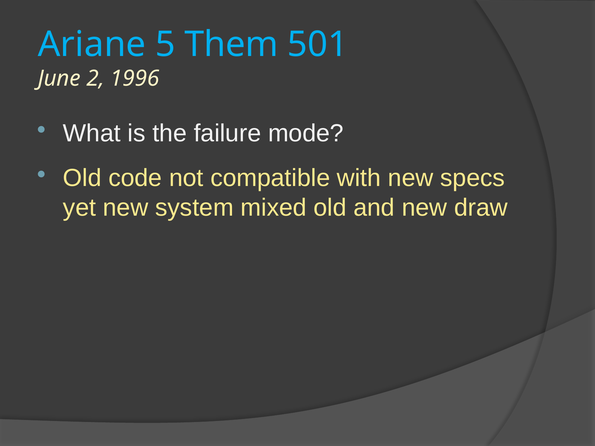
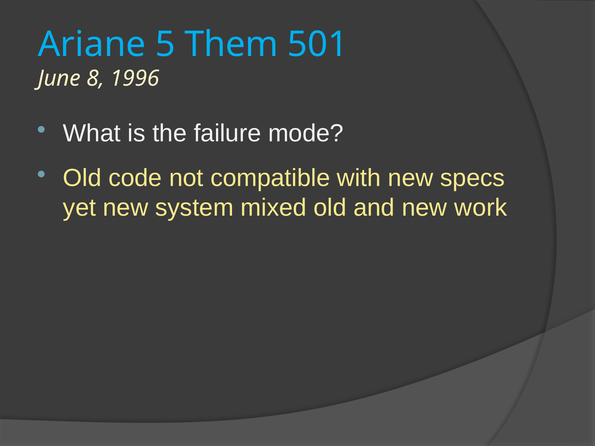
2: 2 -> 8 (95, 78)
draw: draw -> work (481, 208)
